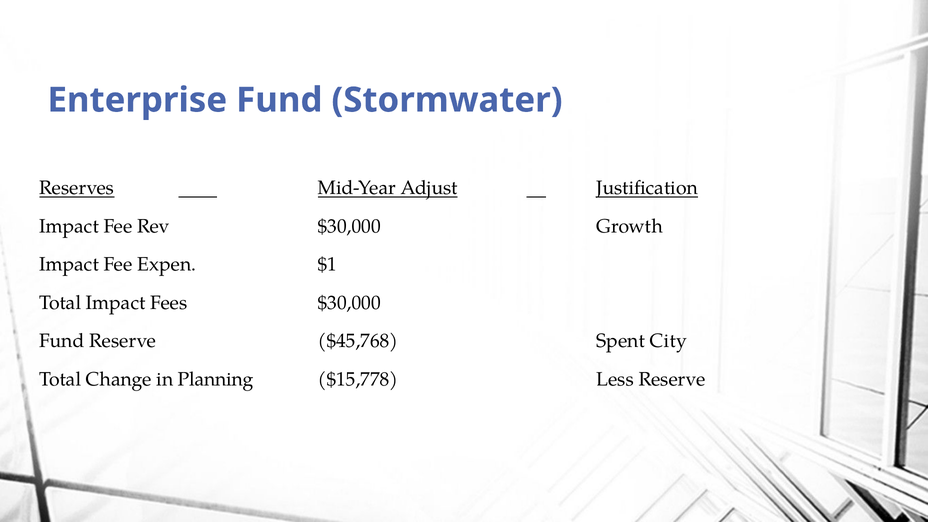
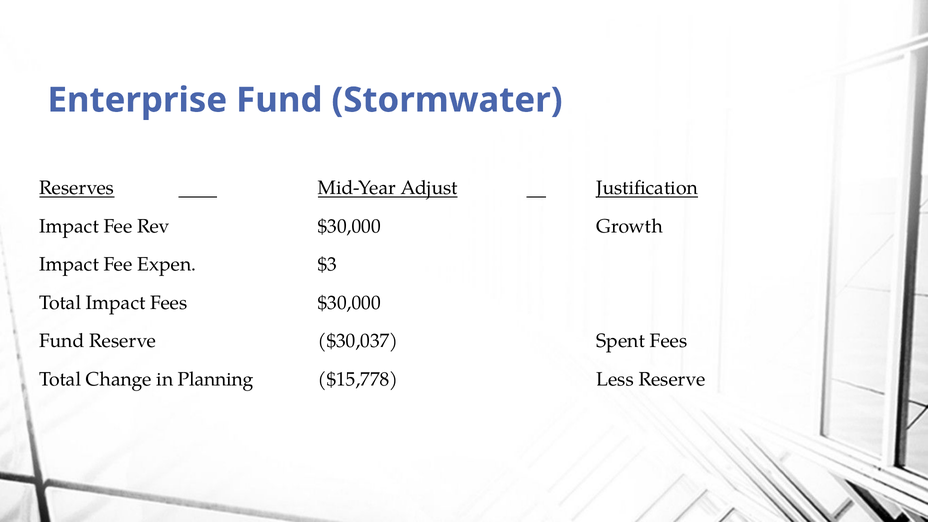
$1: $1 -> $3 (327, 265)
$45,768: $45,768 -> $30,037 (358, 341)
Spent City: City -> Fees (669, 341)
